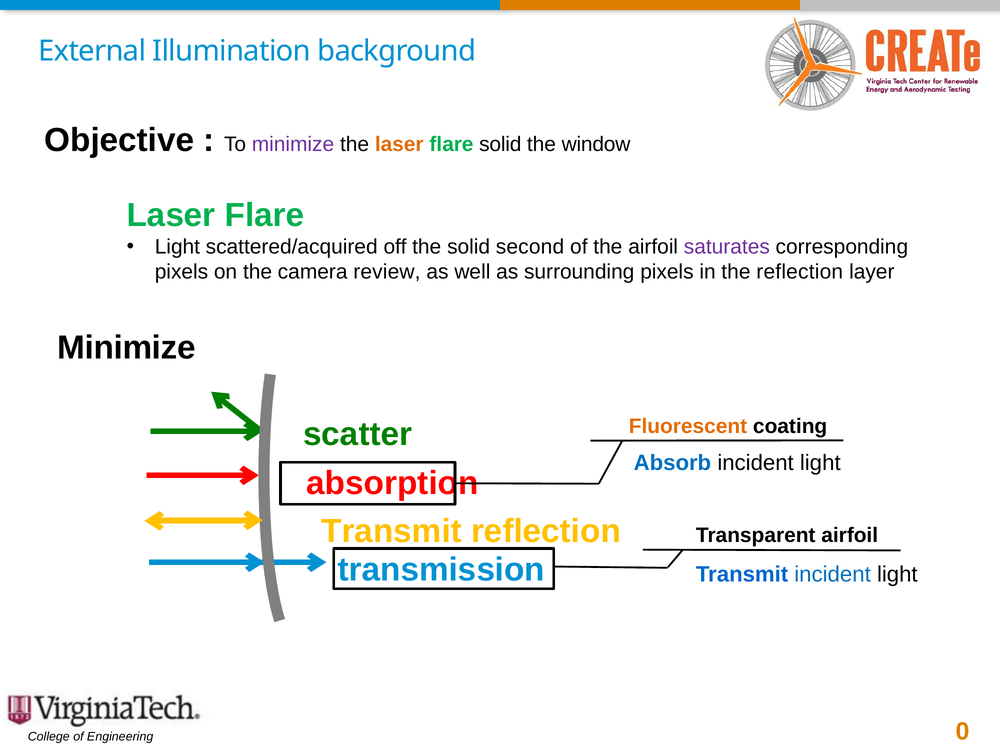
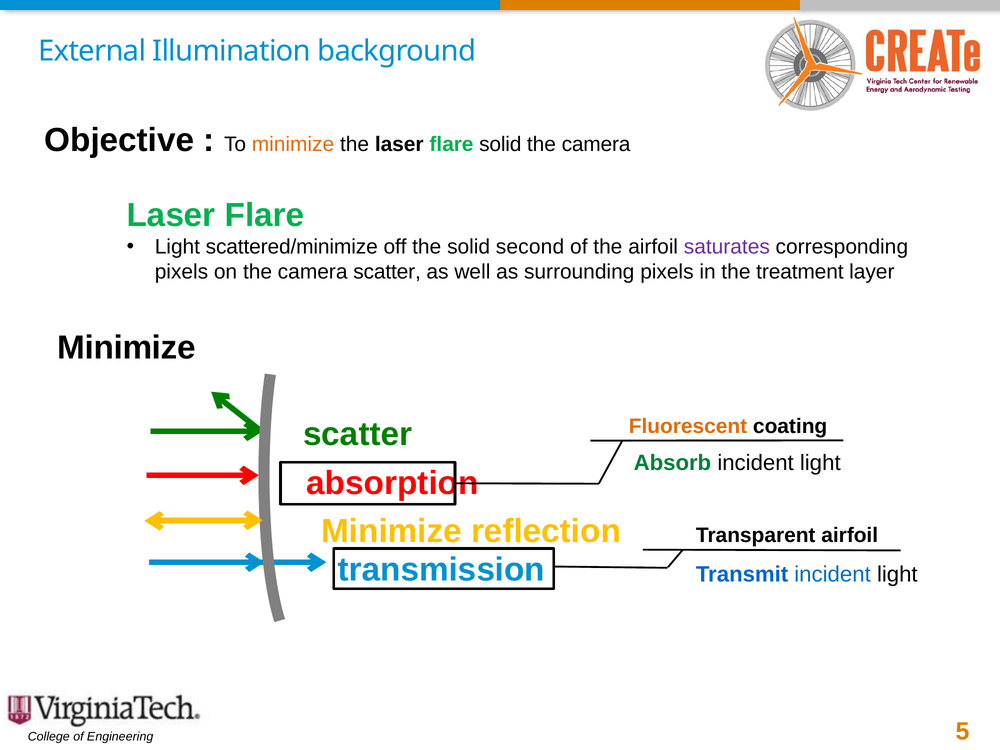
minimize colour: purple -> orange (293, 145)
laser colour: orange -> black (399, 145)
window: window -> camera (596, 145)
scattered/acquired: scattered/acquired -> scattered/minimize (292, 247)
camera review: review -> scatter (387, 272)
the reflection: reflection -> treatment (800, 272)
Absorb colour: blue -> green (672, 463)
Transmit: Transmit -> Minimize (392, 531)
0: 0 -> 5 (963, 732)
